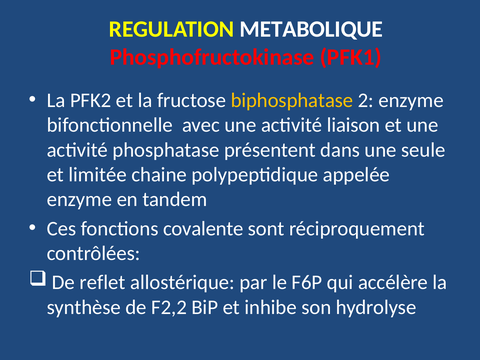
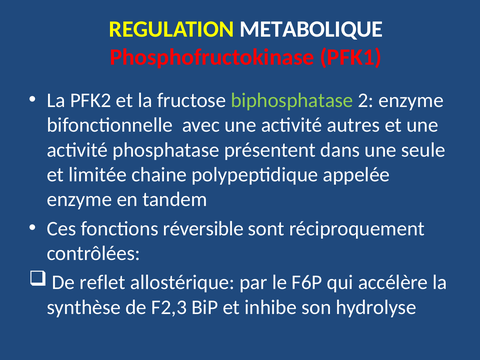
biphosphatase colour: yellow -> light green (292, 100)
liaison: liaison -> autres (353, 125)
covalente: covalente -> réversible (203, 229)
F2,2: F2,2 -> F2,3 (169, 307)
